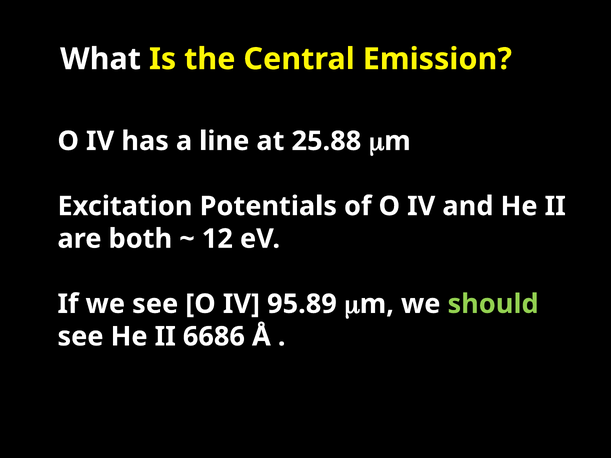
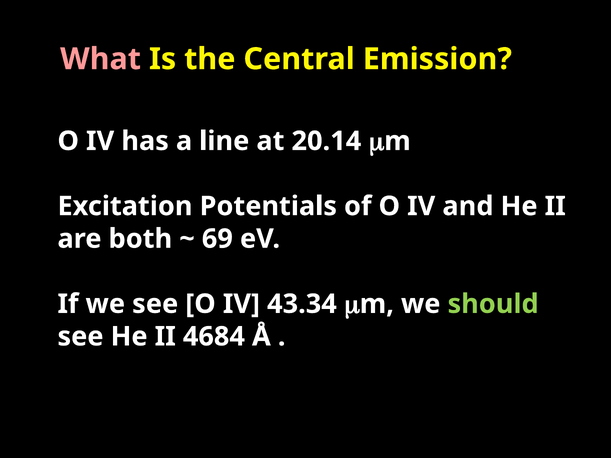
What colour: white -> pink (101, 59)
25.88: 25.88 -> 20.14 (326, 141)
12: 12 -> 69 (217, 239)
95.89: 95.89 -> 43.34 (302, 304)
6686: 6686 -> 4684 (214, 337)
